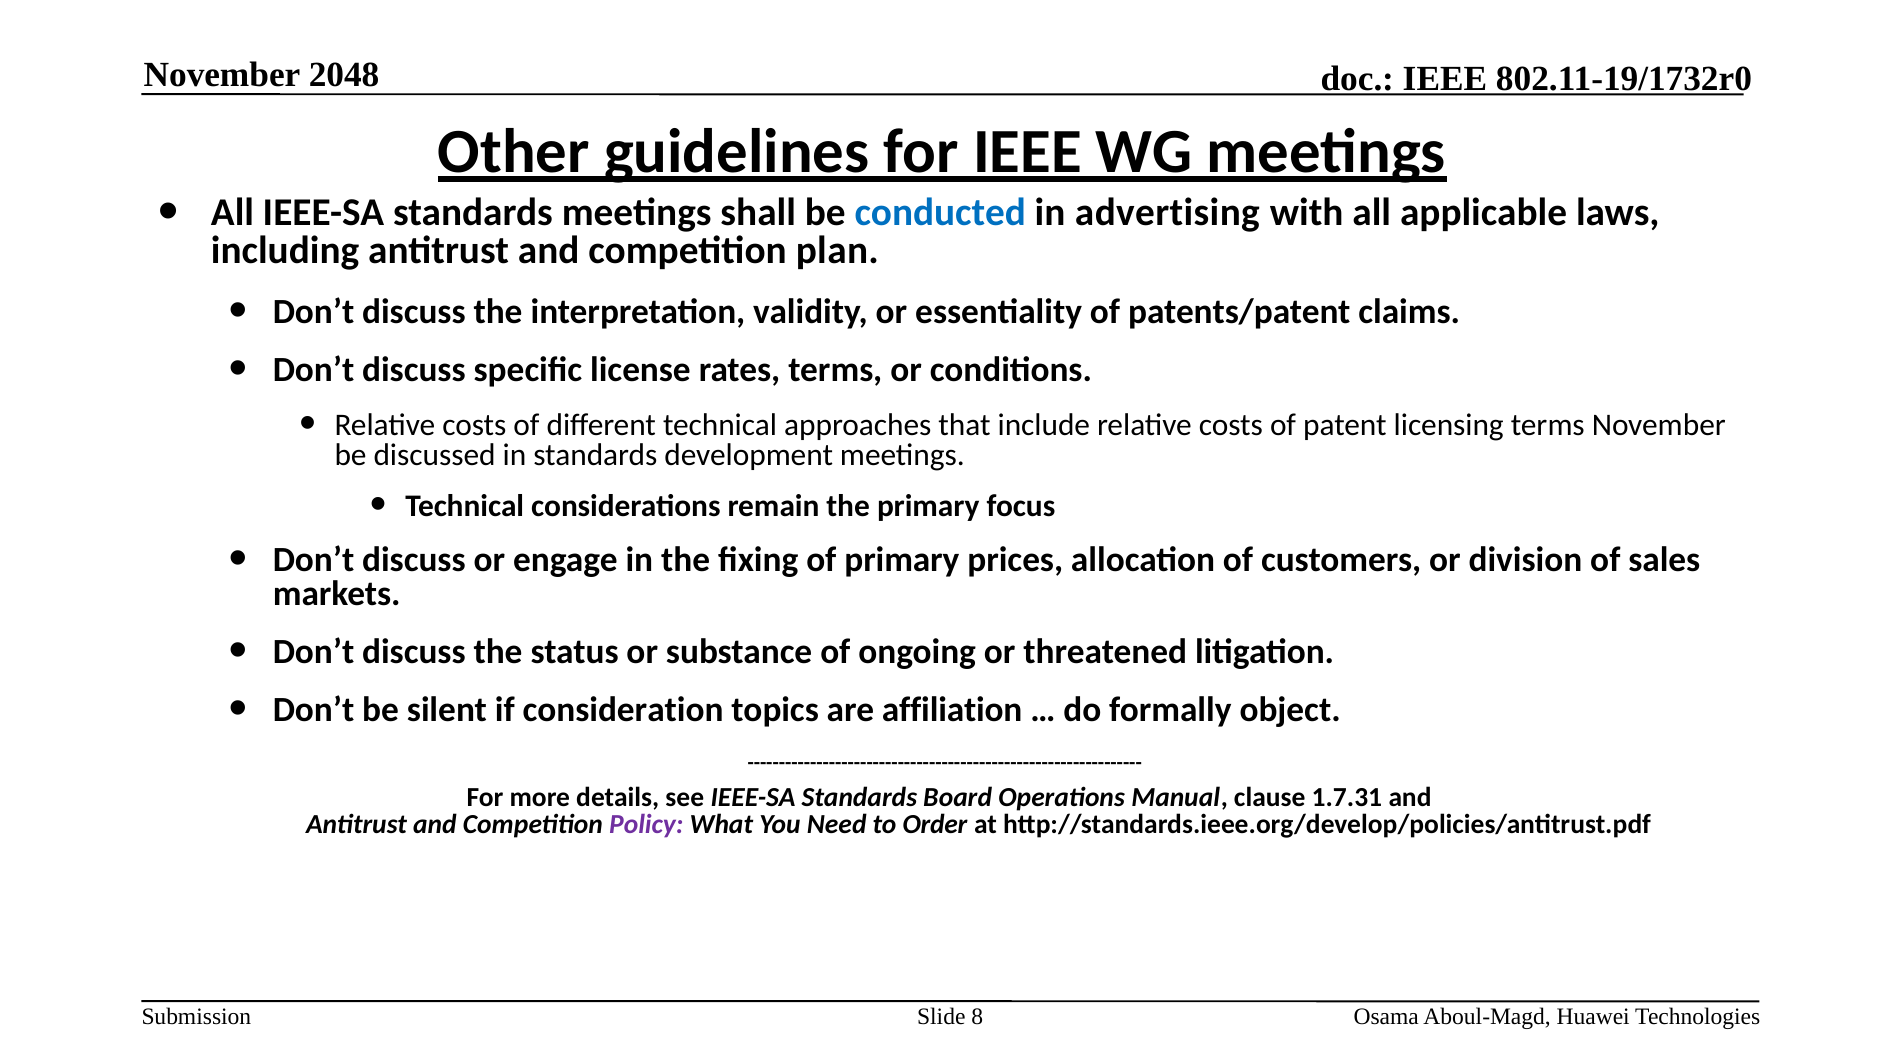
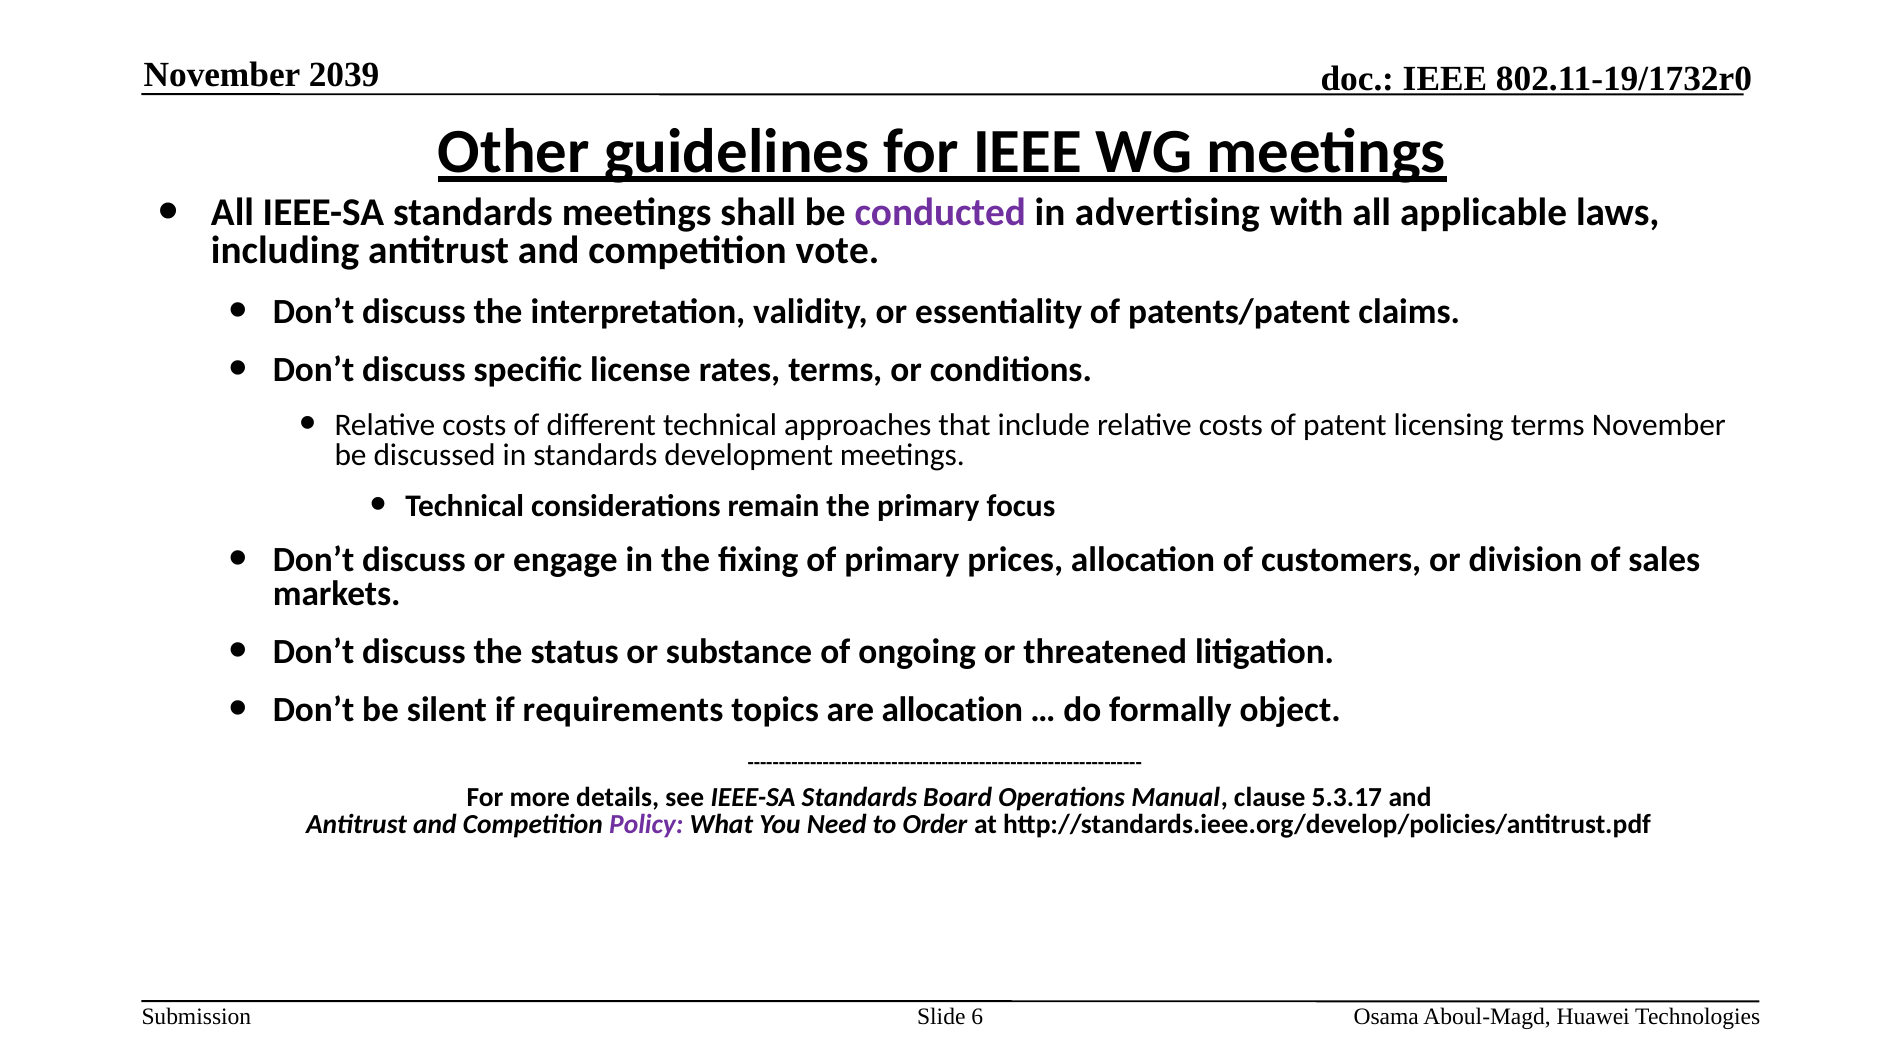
2048: 2048 -> 2039 (344, 75)
conducted colour: blue -> purple (940, 213)
plan: plan -> vote (838, 251)
consideration: consideration -> requirements (623, 710)
are affiliation: affiliation -> allocation (952, 710)
1.7.31: 1.7.31 -> 5.3.17 (1347, 798)
8: 8 -> 6 (977, 1017)
